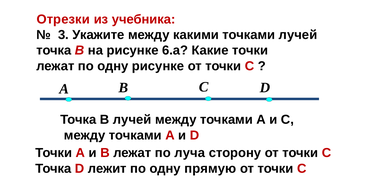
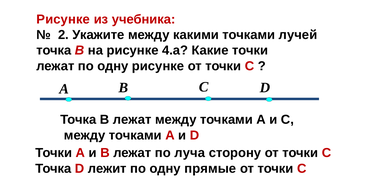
Отрезки: Отрезки -> Рисунке (63, 19)
3: 3 -> 2 (63, 35)
6.а: 6.а -> 4.а (175, 50)
Точка В лучей: лучей -> лежат (132, 120)
прямую: прямую -> прямые (210, 168)
